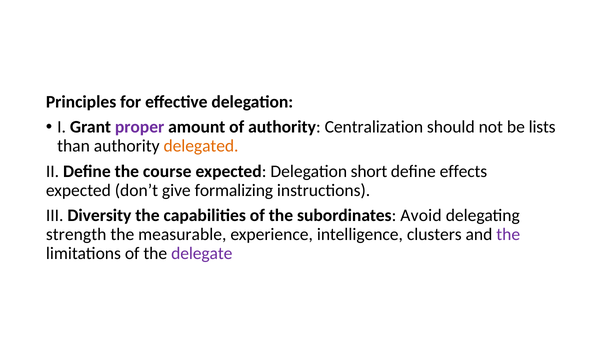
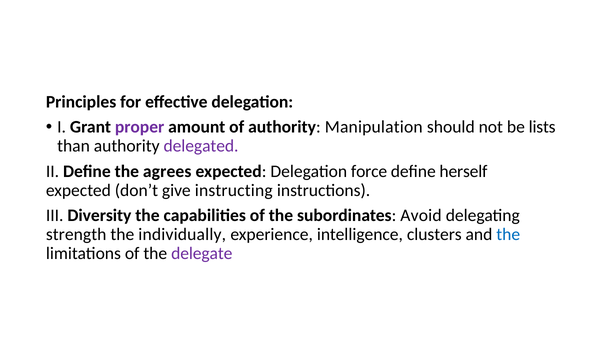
Centralization: Centralization -> Manipulation (374, 127)
delegated colour: orange -> purple (201, 146)
course: course -> agrees (167, 171)
short: short -> force (369, 171)
effects: effects -> herself (463, 171)
formalizing: formalizing -> instructing (234, 190)
measurable: measurable -> individually (182, 234)
the colour: purple -> blue (508, 234)
